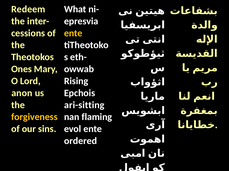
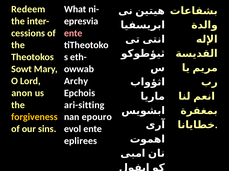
ente colour: yellow -> pink (73, 33)
Ones: Ones -> Sowt (22, 69)
Rising: Rising -> Archy (76, 81)
flaming: flaming -> epouro (97, 117)
ordered: ordered -> eplirees (81, 141)
